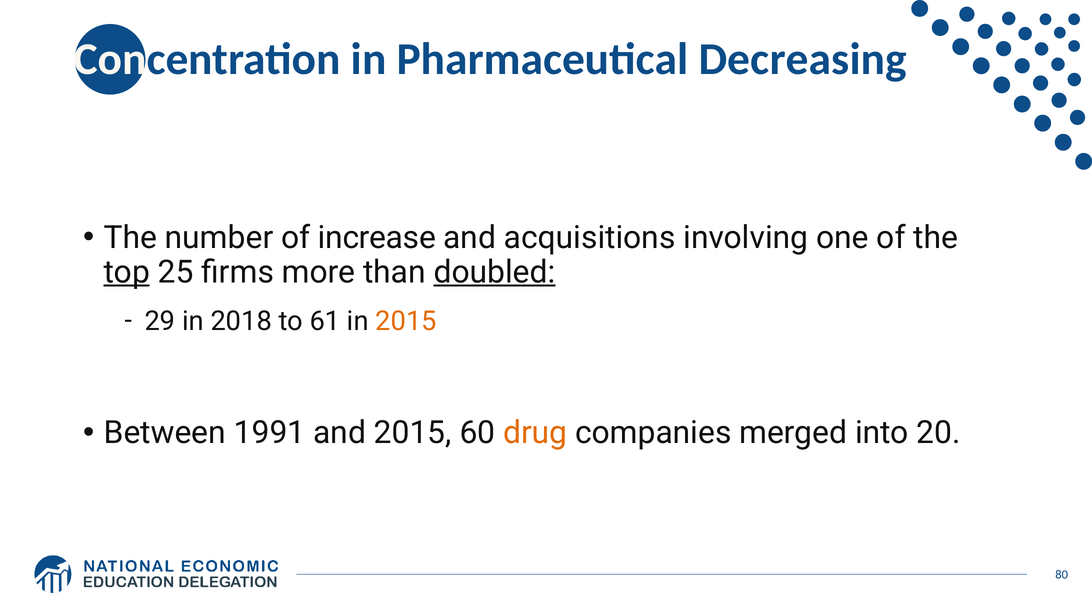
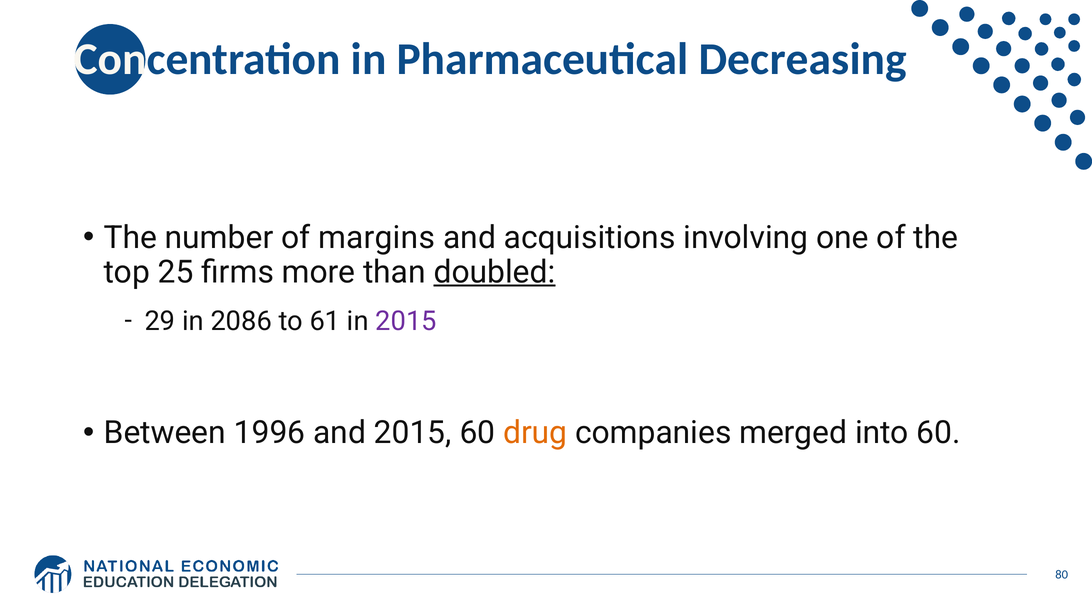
increase: increase -> margins (377, 238)
top underline: present -> none (127, 272)
2018: 2018 -> 2086 (241, 321)
2015 colour: orange -> purple (406, 321)
1991: 1991 -> 1996 (270, 433)
into 20: 20 -> 60 (938, 433)
